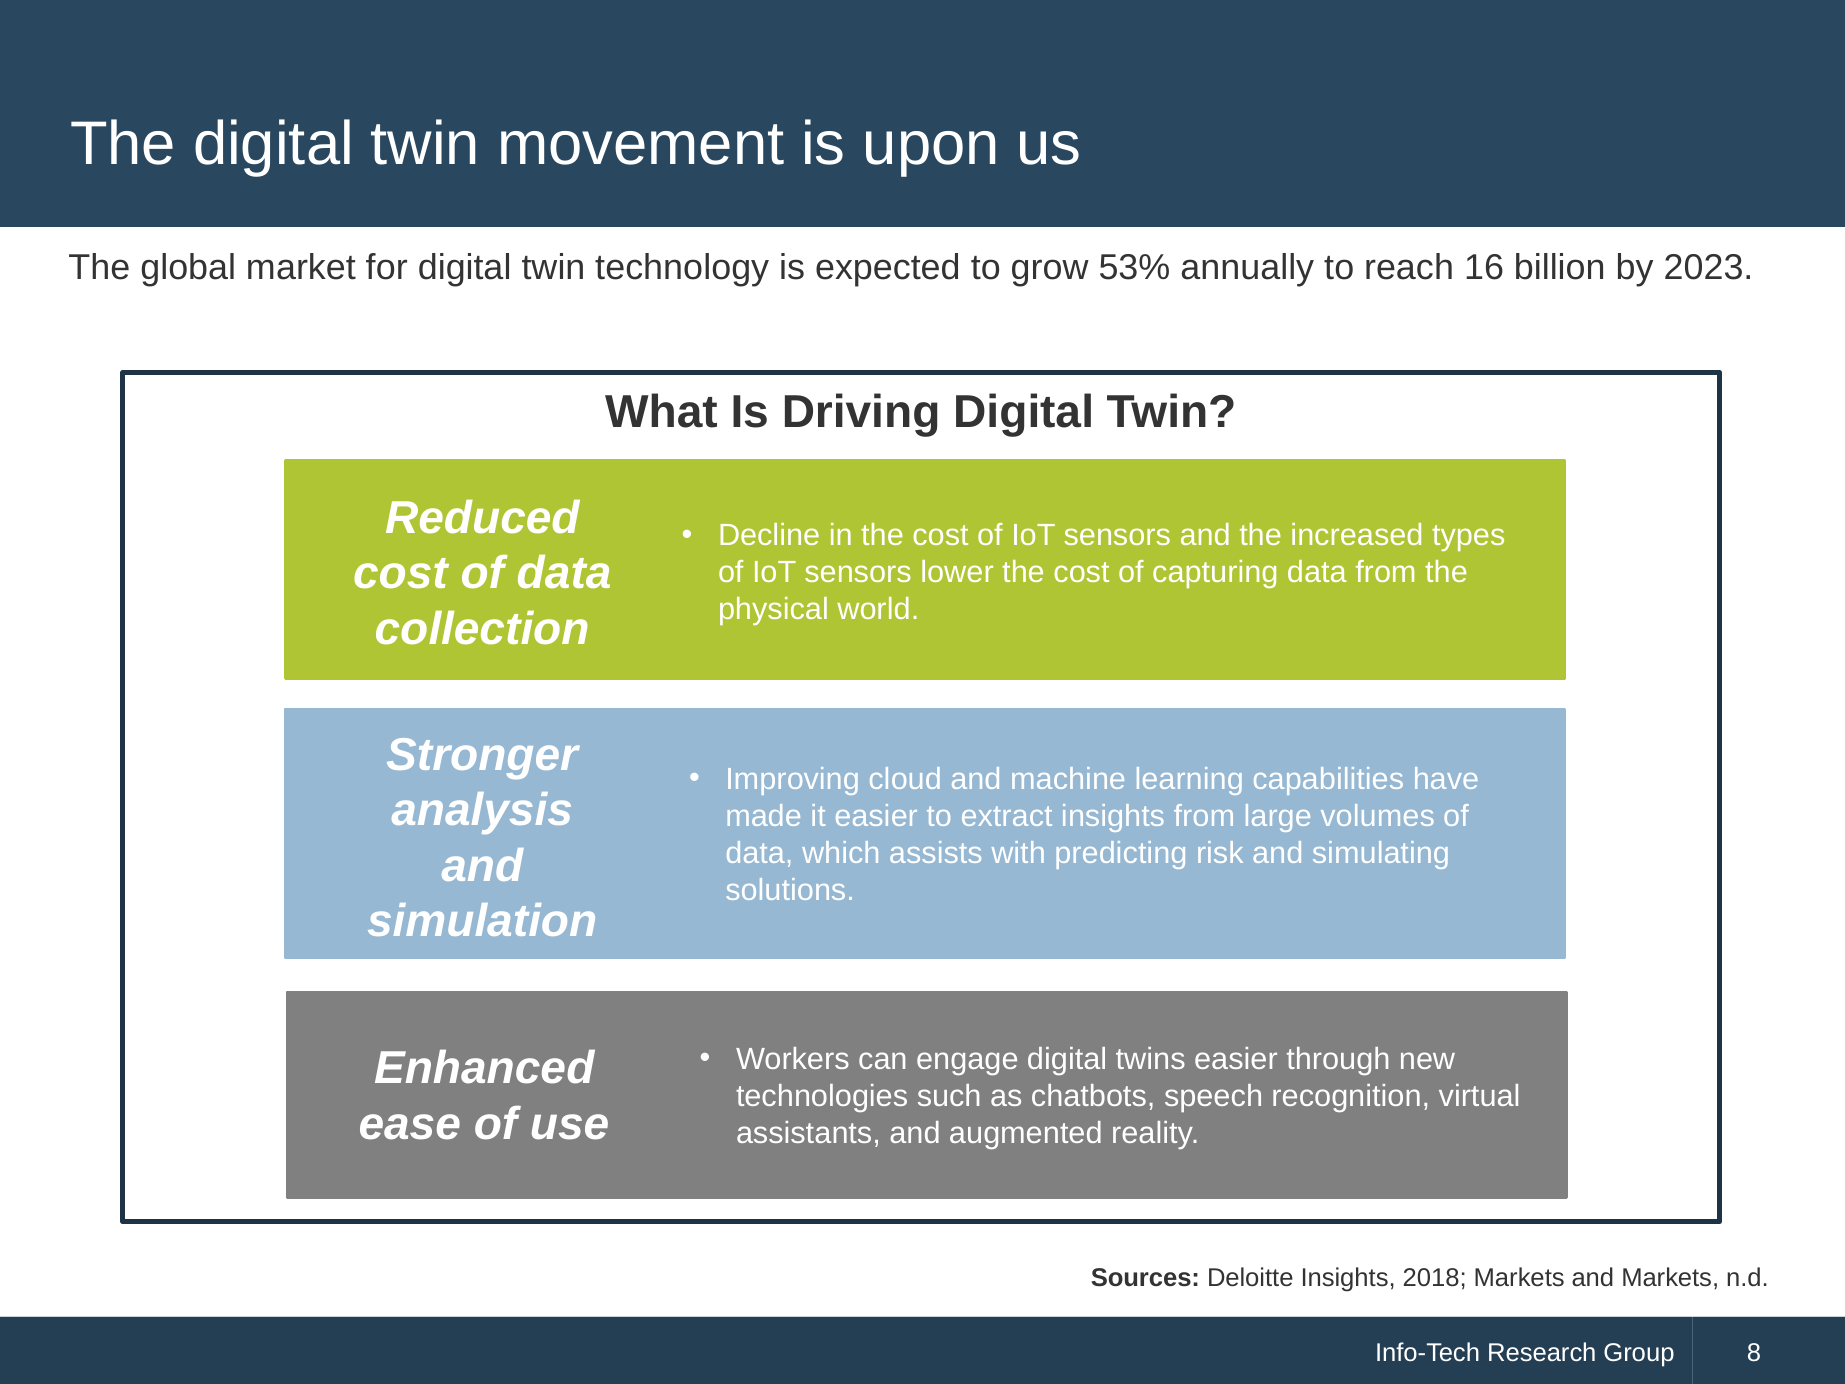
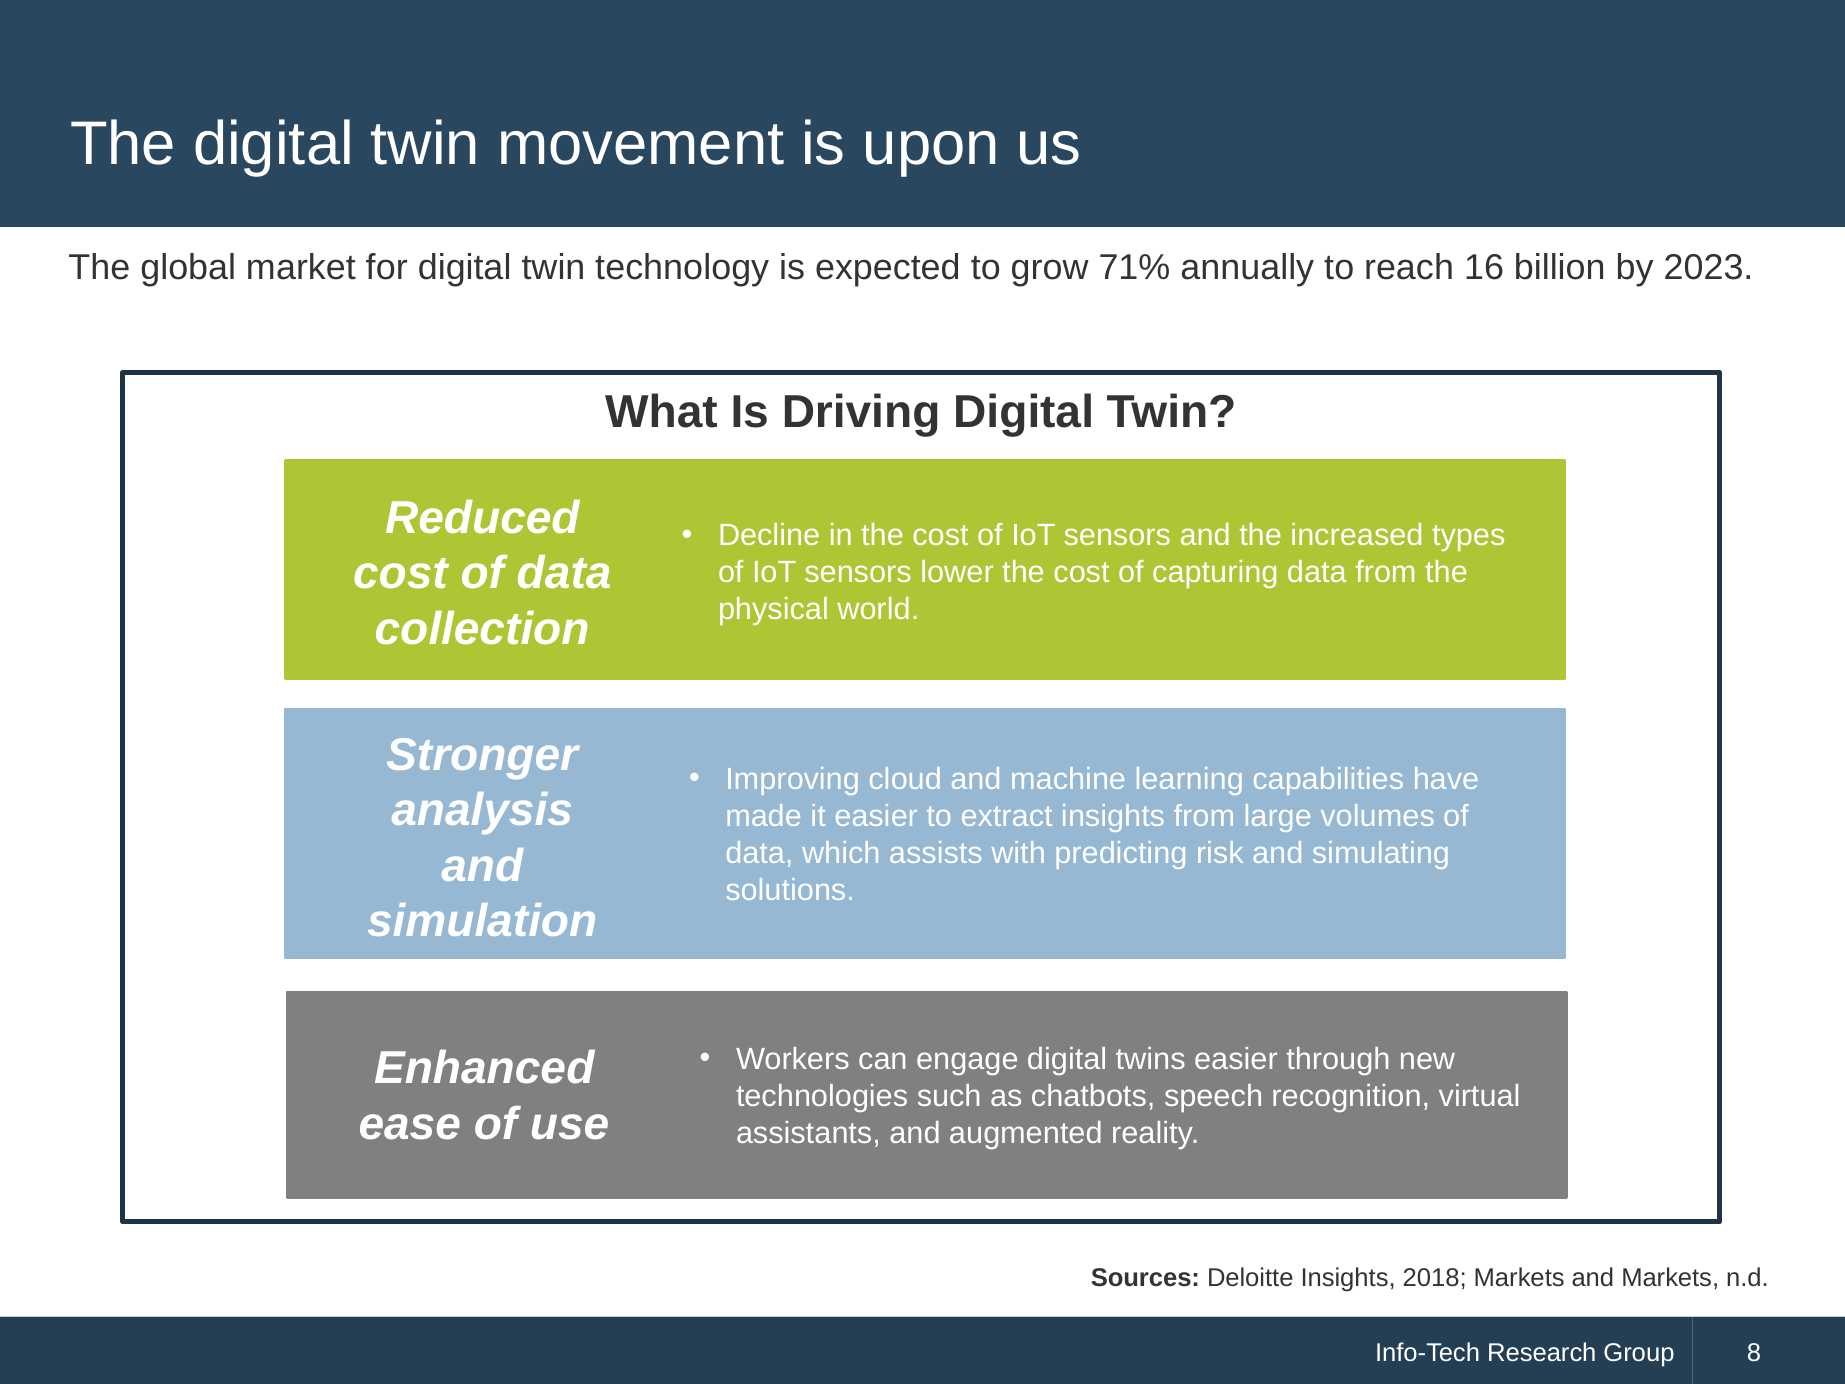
53%: 53% -> 71% (1134, 268)
